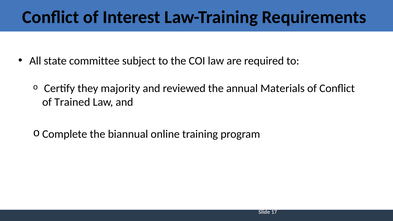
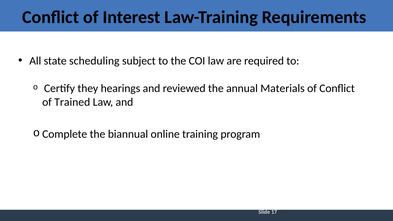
committee: committee -> scheduling (94, 61)
majority: majority -> hearings (120, 88)
